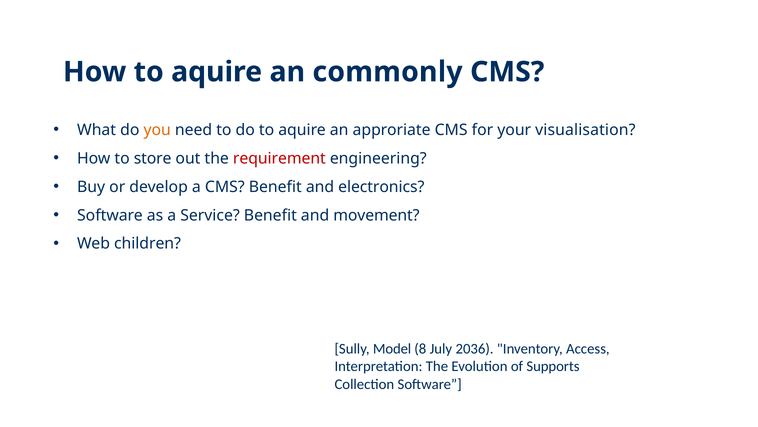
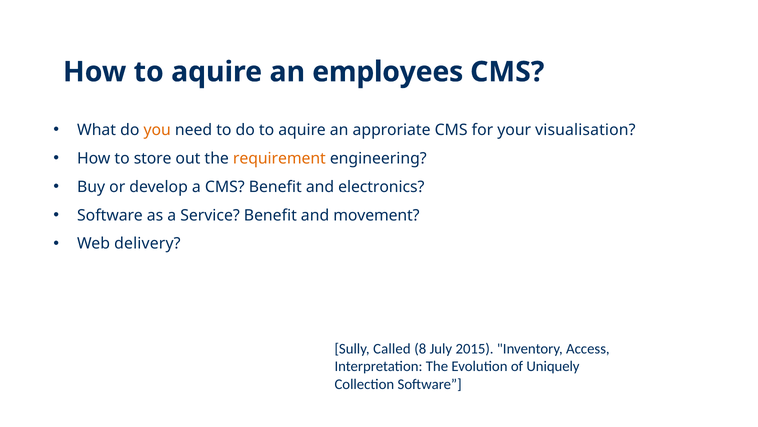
commonly: commonly -> employees (388, 72)
requirement colour: red -> orange (279, 158)
children: children -> delivery (147, 243)
Model: Model -> Called (392, 348)
2036: 2036 -> 2015 (475, 348)
Supports: Supports -> Uniquely (553, 366)
